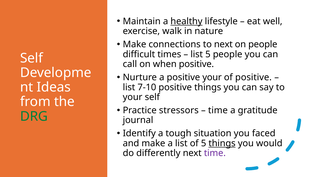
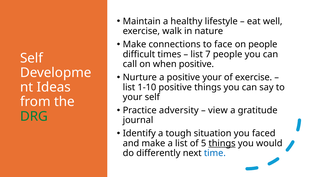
healthy underline: present -> none (186, 21)
to next: next -> face (223, 44)
list 5: 5 -> 7 (208, 54)
of positive: positive -> exercise (254, 77)
7-10: 7-10 -> 1-10 (147, 87)
stressors: stressors -> adversity (179, 110)
time: time -> view (218, 110)
time colour: purple -> blue (215, 153)
